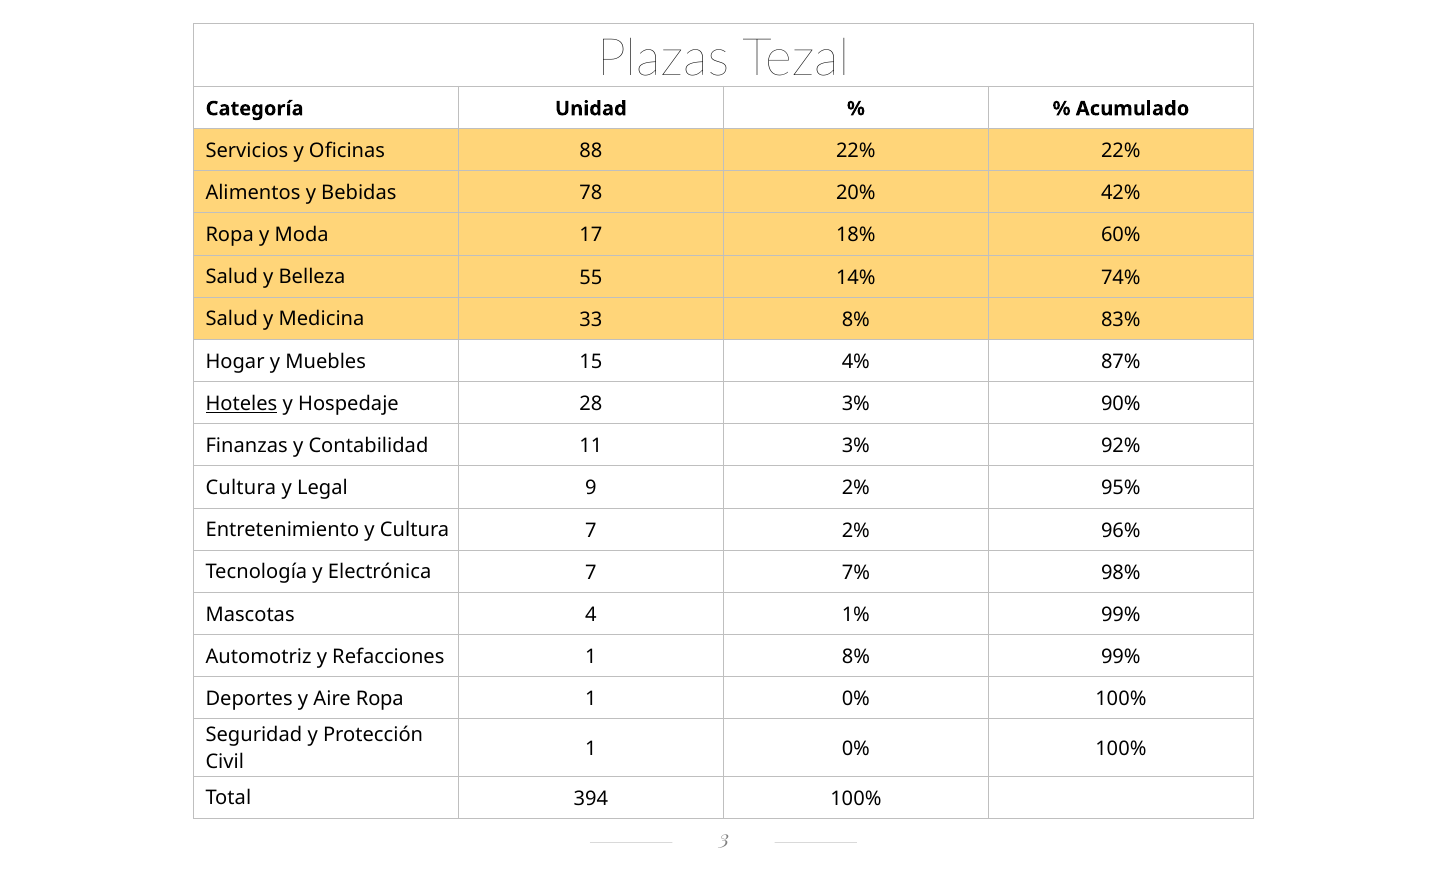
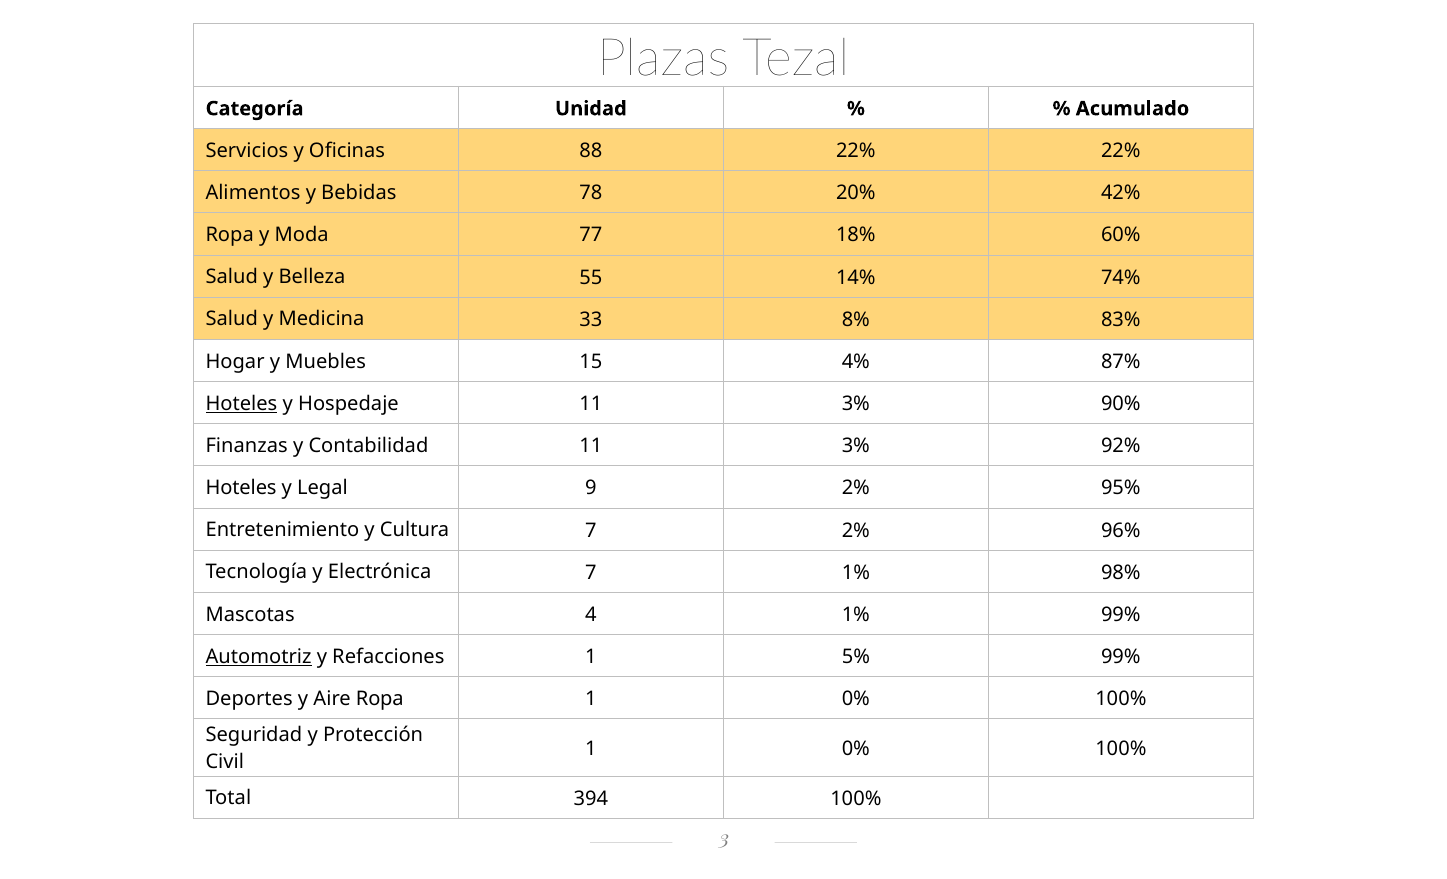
17: 17 -> 77 (591, 235)
Hospedaje 28: 28 -> 11 (591, 404)
Cultura: Cultura -> Hoteles (241, 488)
7 7%: 7% -> 1% (856, 572)
Automotriz underline: none -> present (259, 656)
1 8%: 8% -> 5% (856, 657)
